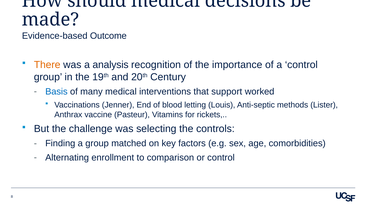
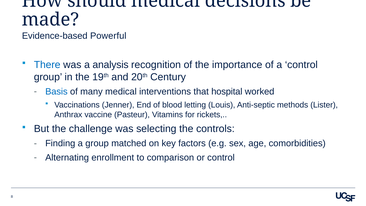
Outcome: Outcome -> Powerful (108, 36)
There colour: orange -> blue (47, 65)
support: support -> hospital (227, 92)
